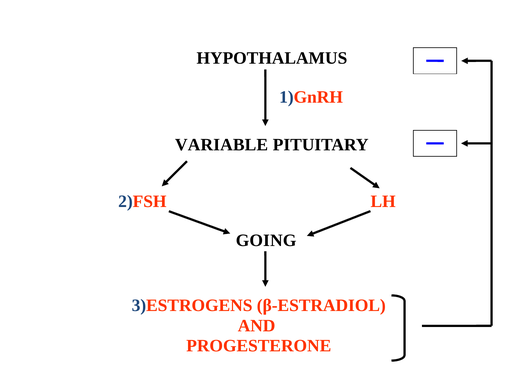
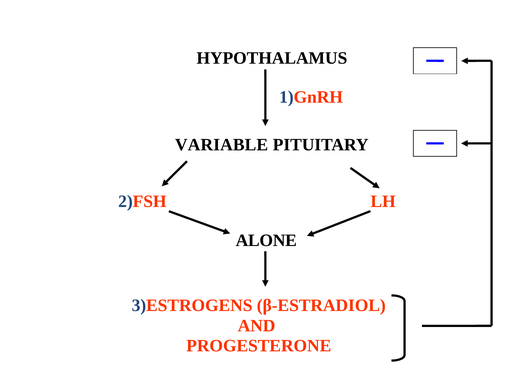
GOING: GOING -> ALONE (266, 241)
